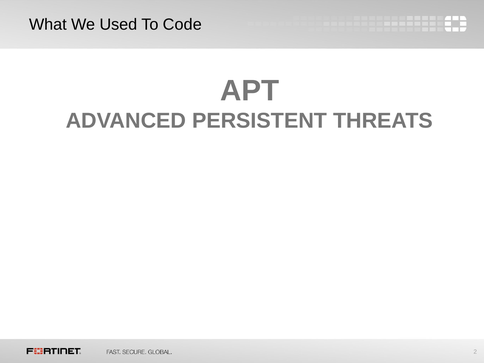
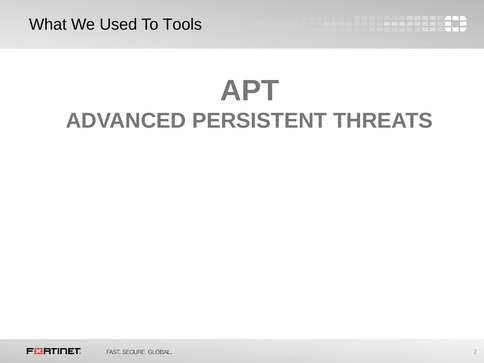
Code: Code -> Tools (182, 24)
